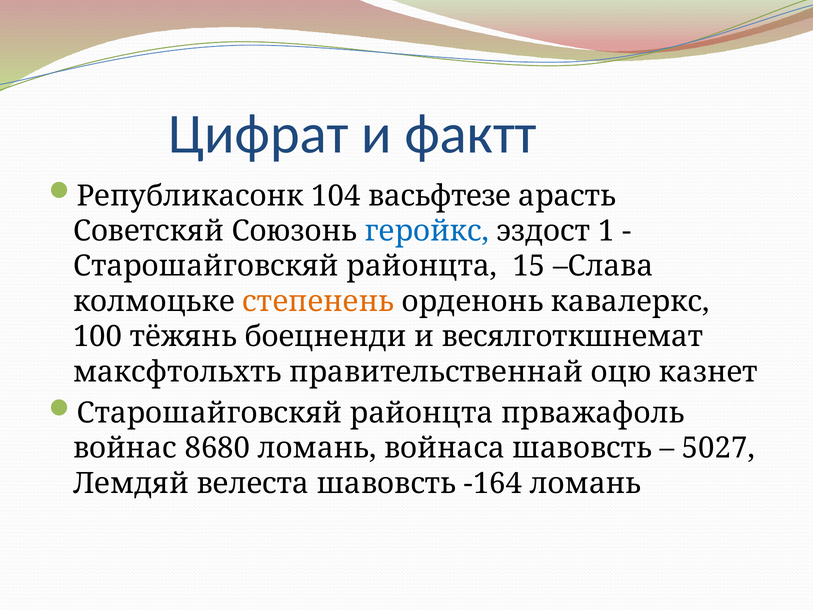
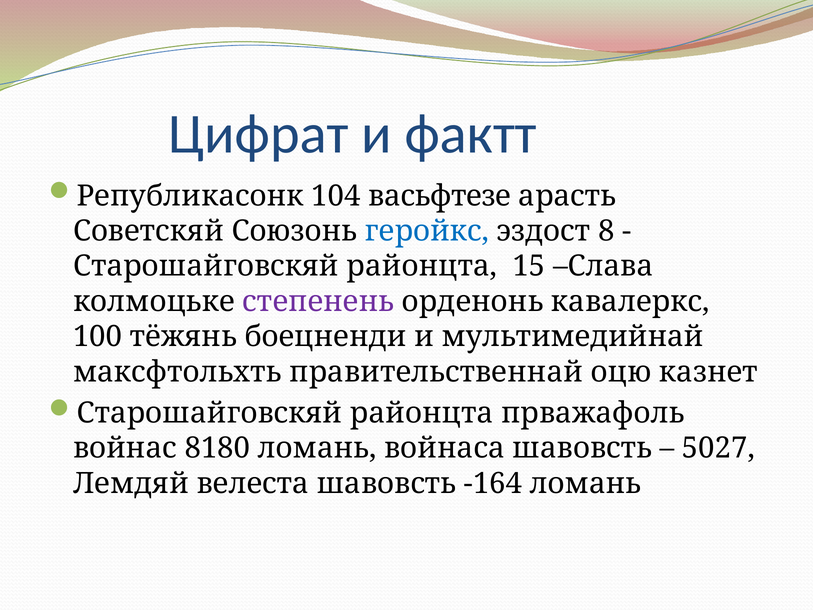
1: 1 -> 8 (606, 231)
степенень colour: orange -> purple (318, 301)
весялготкшнемат: весялготкшнемат -> мультимедийнай (573, 337)
8680: 8680 -> 8180 (217, 448)
